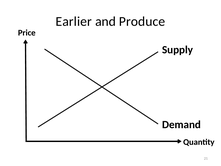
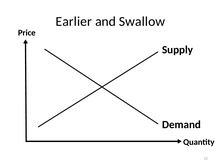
Produce: Produce -> Swallow (142, 21)
